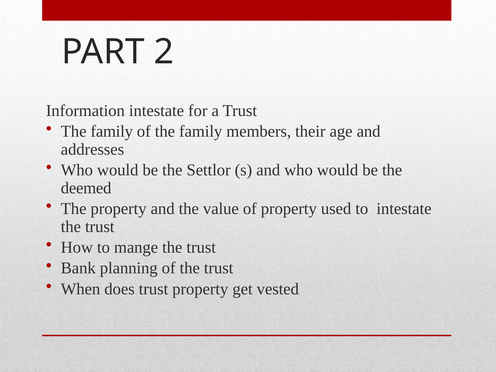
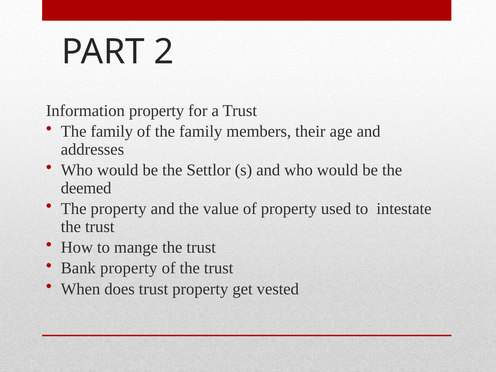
Information intestate: intestate -> property (157, 111)
Bank planning: planning -> property (129, 268)
